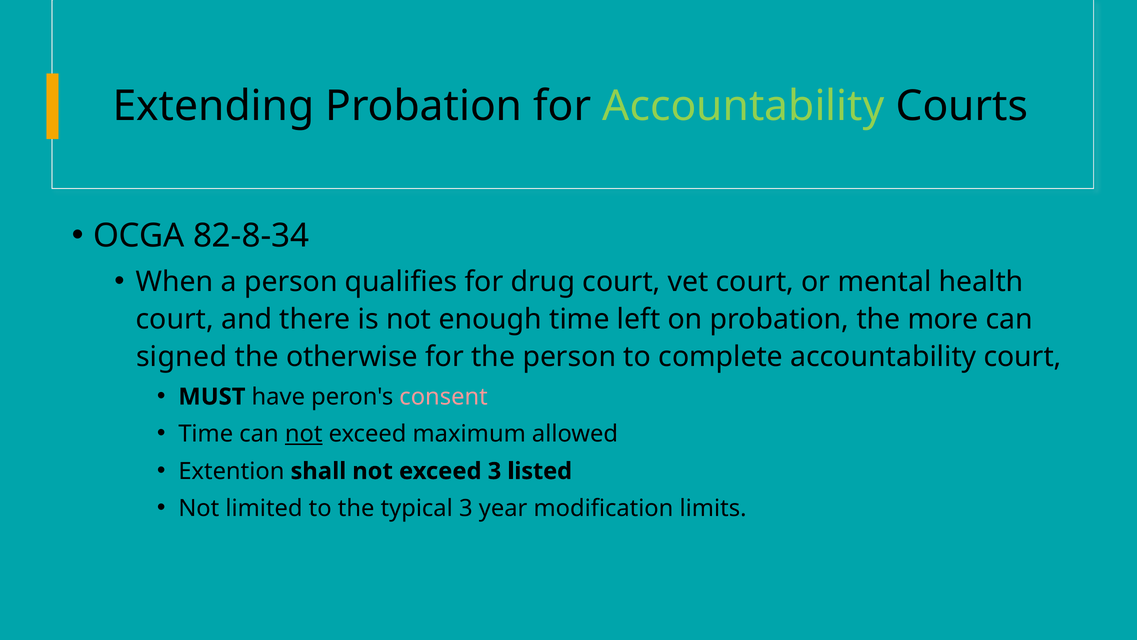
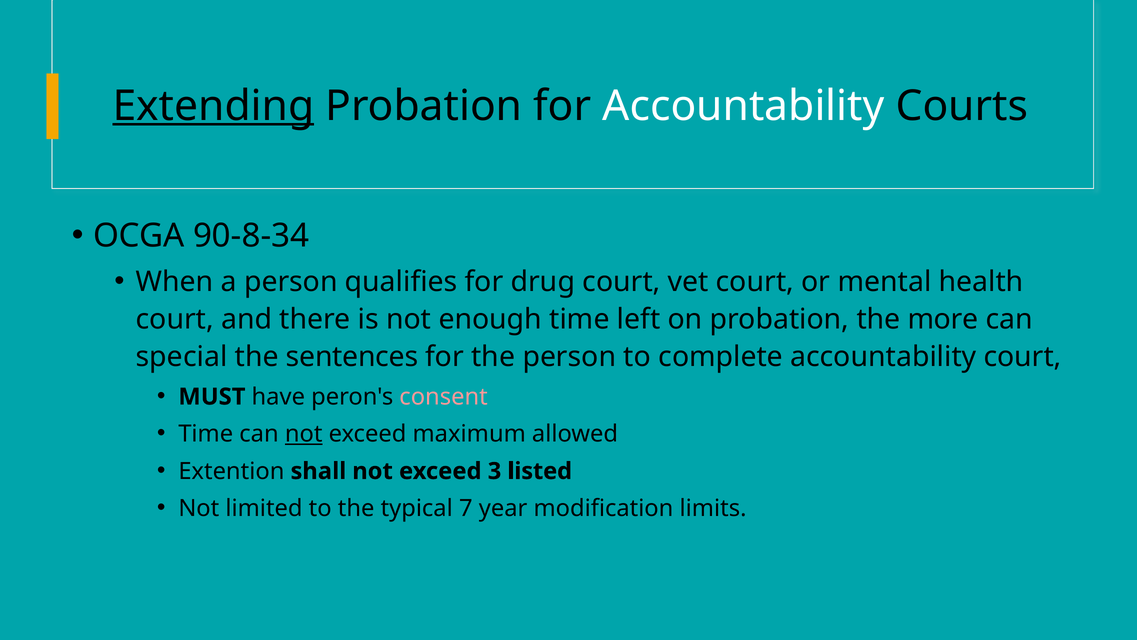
Extending underline: none -> present (213, 106)
Accountability colour: light green -> white (744, 106)
82-8-34: 82-8-34 -> 90-8-34 (251, 236)
signed: signed -> special (182, 357)
otherwise: otherwise -> sentences (352, 357)
typical 3: 3 -> 7 (466, 508)
